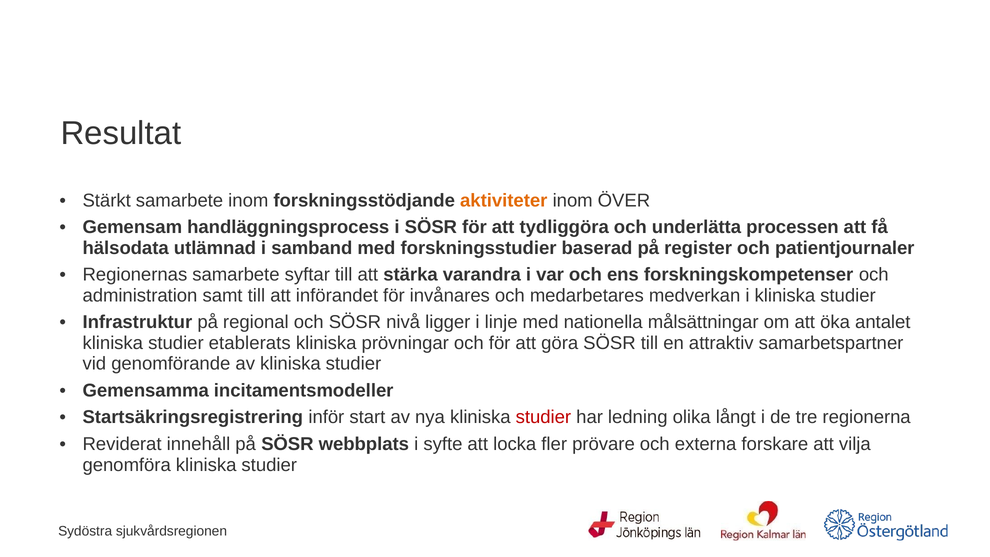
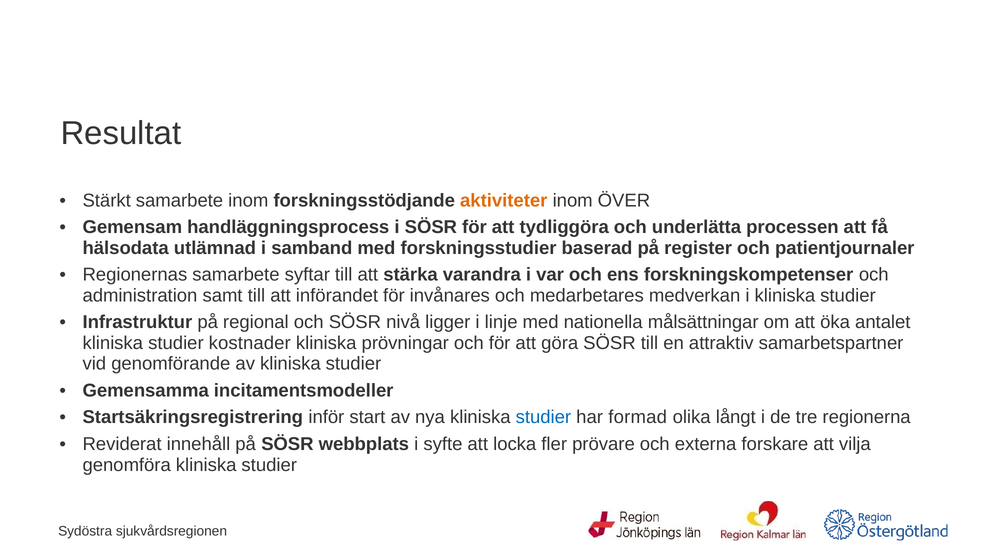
etablerats: etablerats -> kostnader (250, 343)
studier colour: red -> blue (543, 417)
ledning: ledning -> formad (638, 417)
